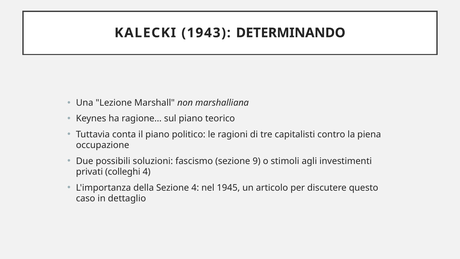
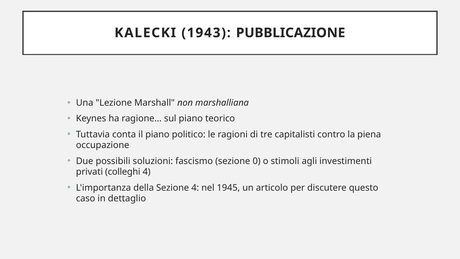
DETERMINANDO: DETERMINANDO -> PUBBLICAZIONE (291, 33)
9: 9 -> 0 (257, 161)
